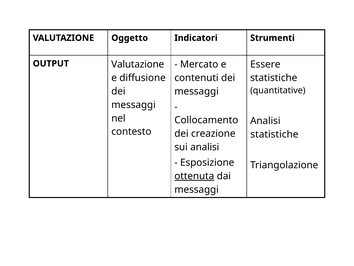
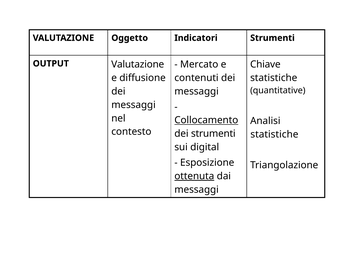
Essere: Essere -> Chiave (265, 64)
Collocamento underline: none -> present (206, 120)
dei creazione: creazione -> strumenti (213, 133)
sui analisi: analisi -> digital (205, 147)
